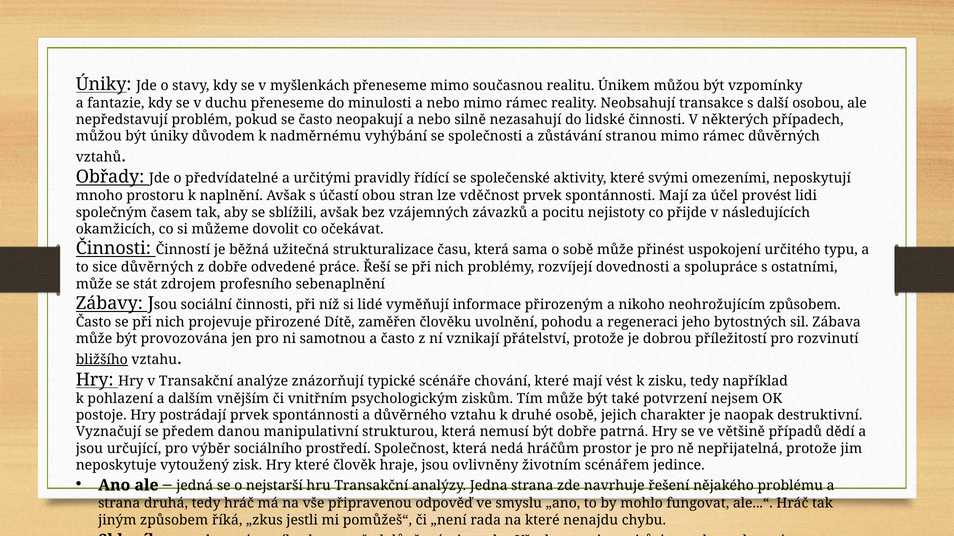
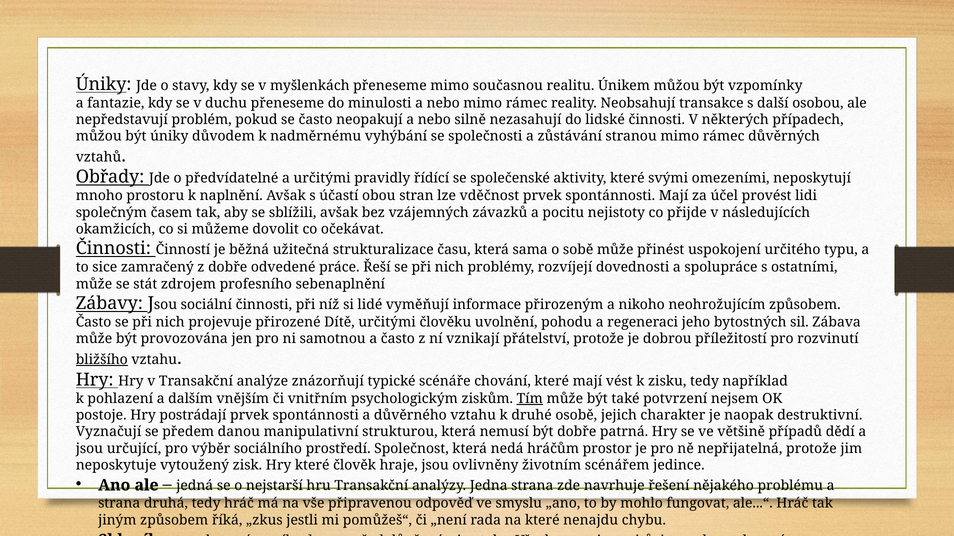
sice důvěrných: důvěrných -> zamračený (157, 268)
Dítě zaměřen: zaměřen -> určitými (387, 323)
Tím underline: none -> present (530, 399)
